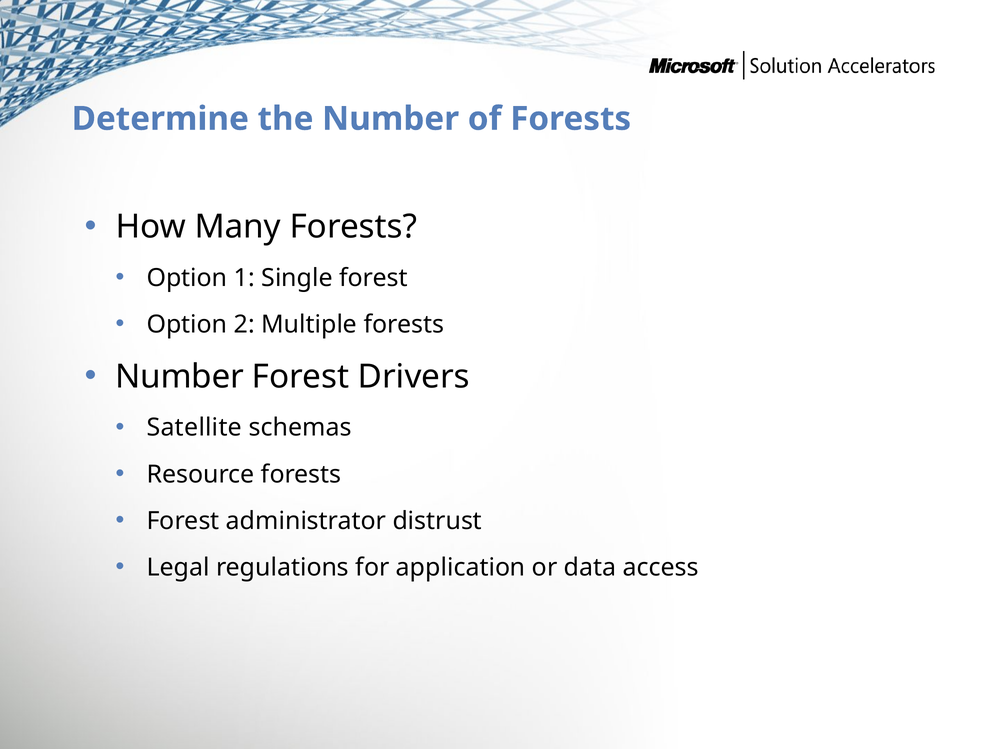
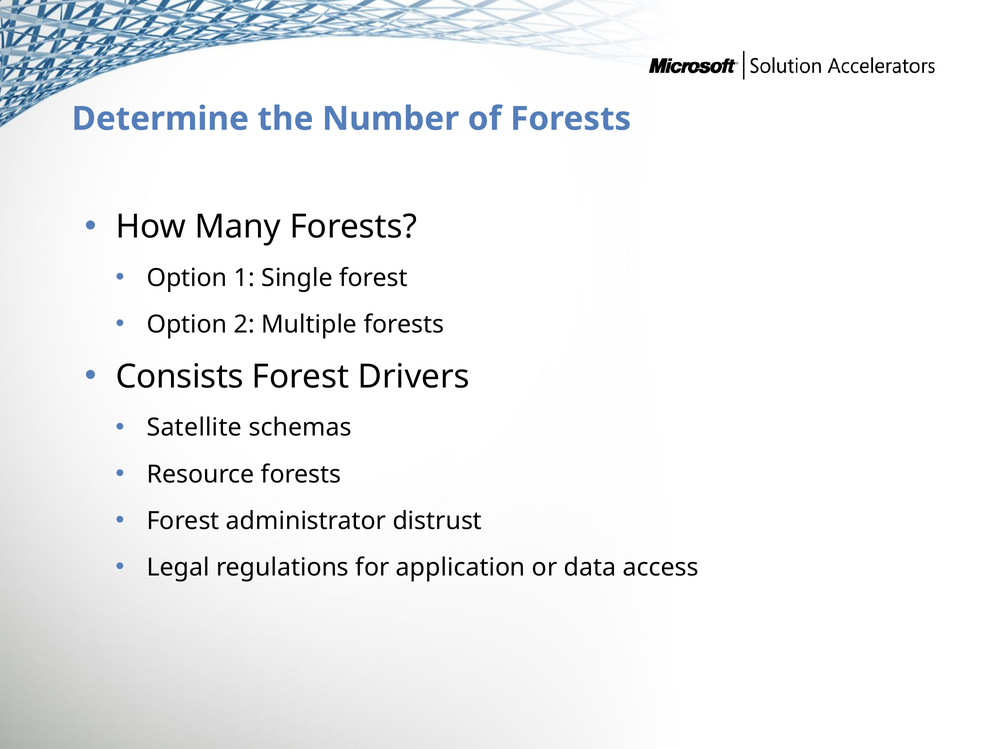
Number: Number -> Consists (180, 377)
